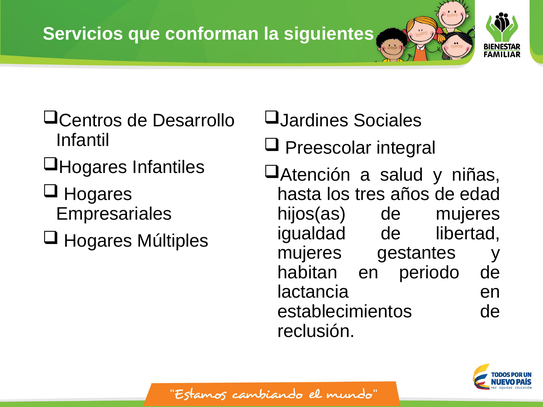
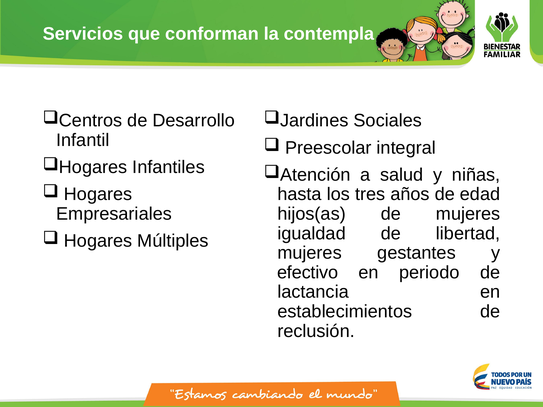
siguientes: siguientes -> contempla (329, 34)
habitan: habitan -> efectivo (308, 273)
